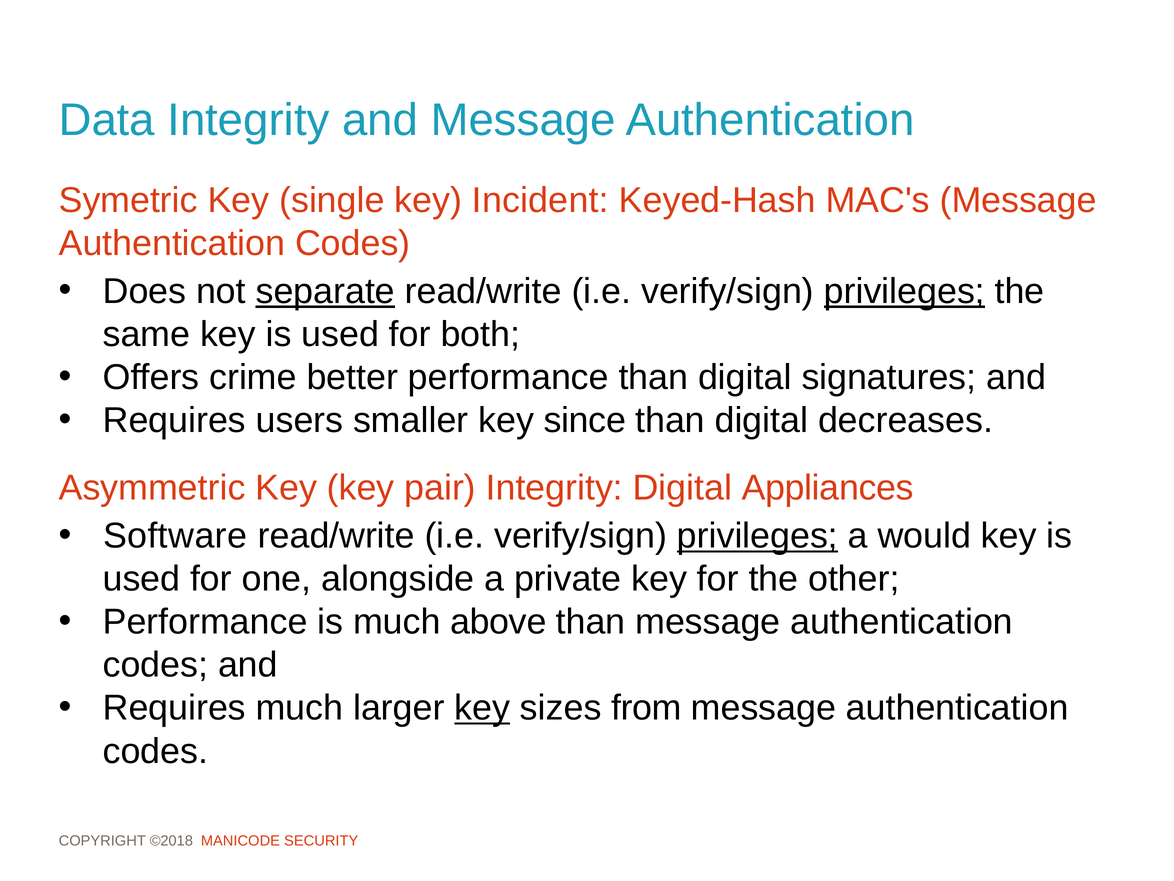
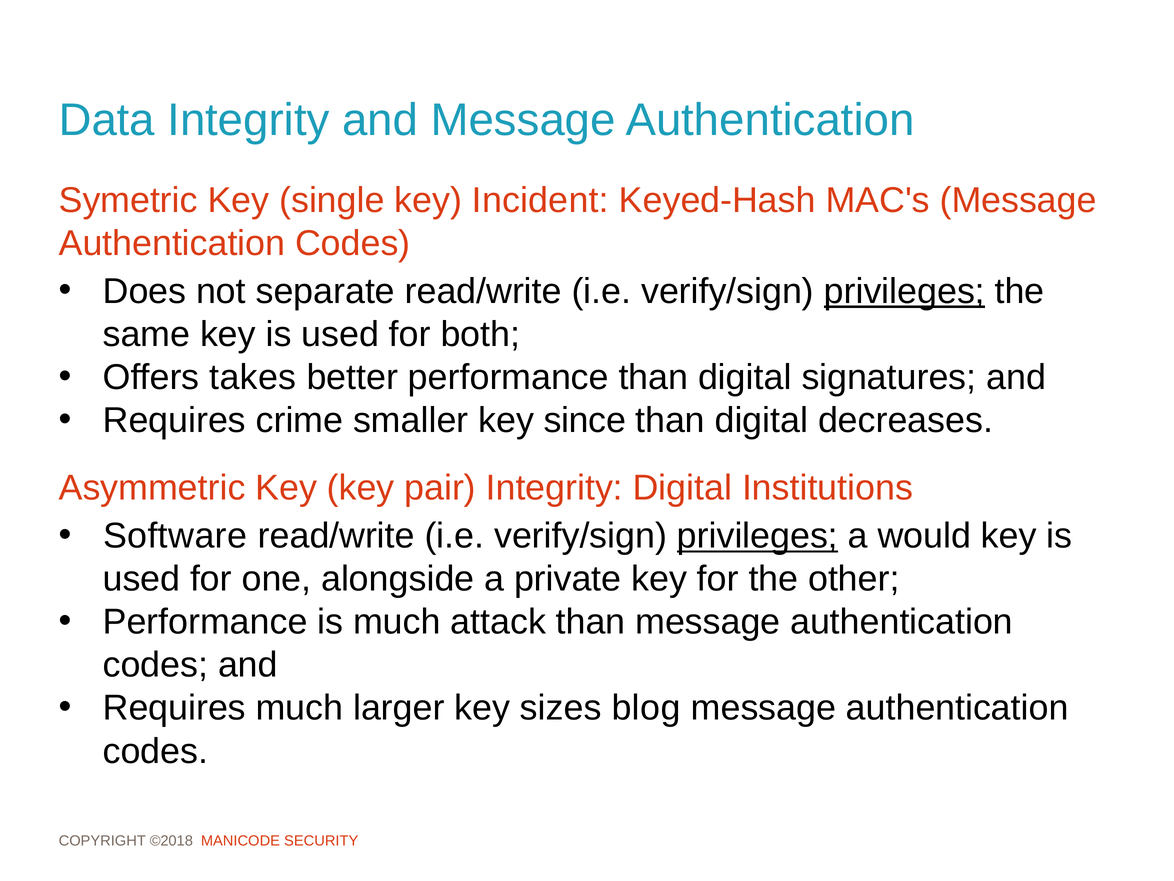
separate underline: present -> none (325, 291)
crime: crime -> takes (253, 377)
users: users -> crime (299, 420)
Appliances: Appliances -> Institutions (828, 488)
above: above -> attack (498, 622)
key underline: present -> none (482, 708)
from: from -> blog (646, 708)
